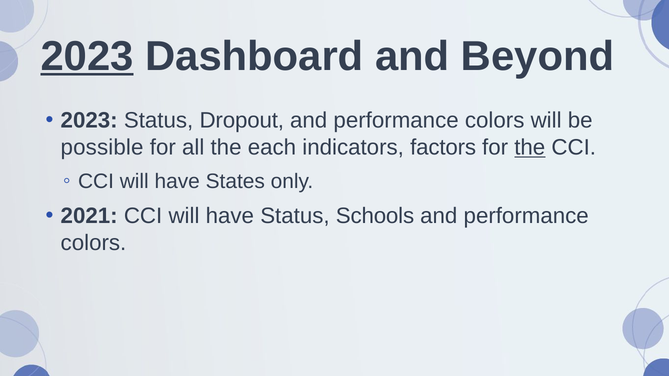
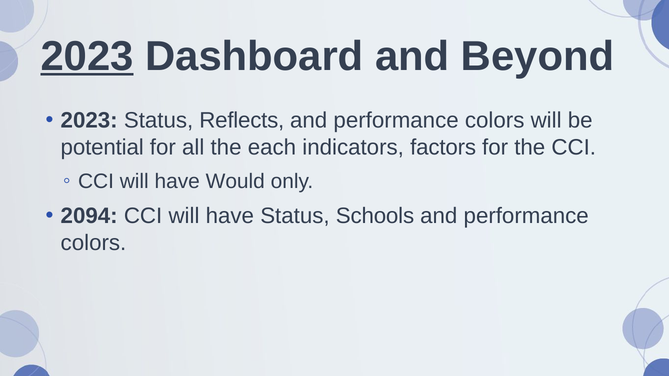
Dropout: Dropout -> Reflects (242, 121)
possible: possible -> potential (102, 148)
the underline: present -> none (530, 148)
States: States -> Would (235, 182)
2021: 2021 -> 2094 (89, 216)
